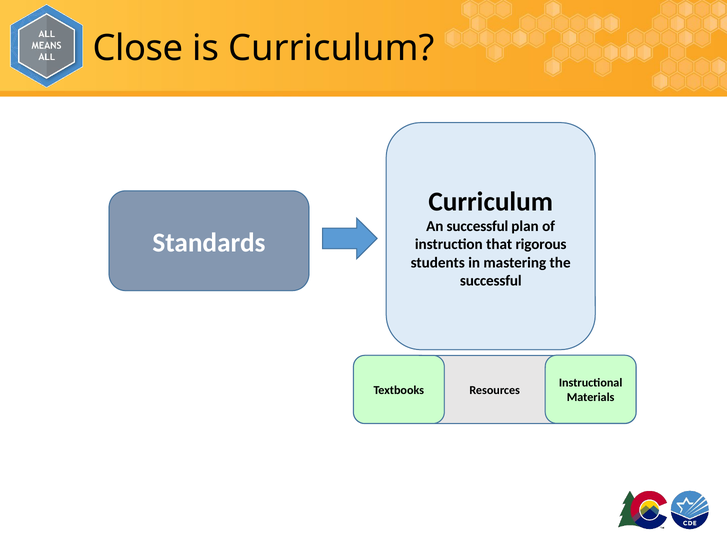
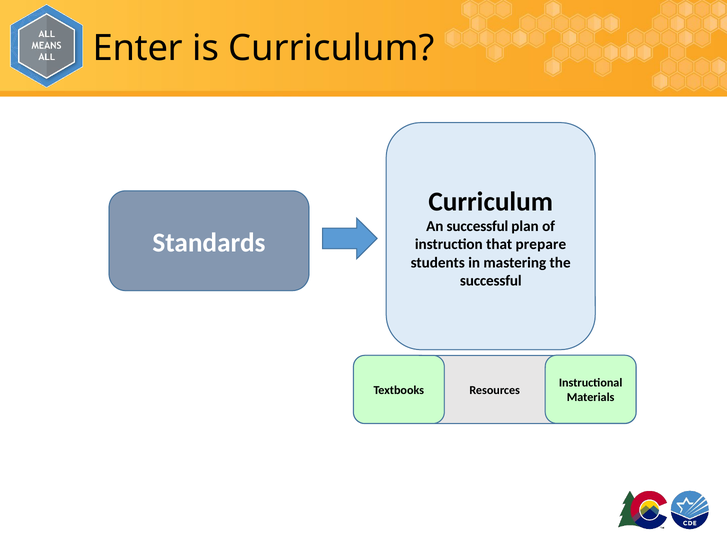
Close: Close -> Enter (138, 48)
rigorous: rigorous -> prepare (541, 245)
